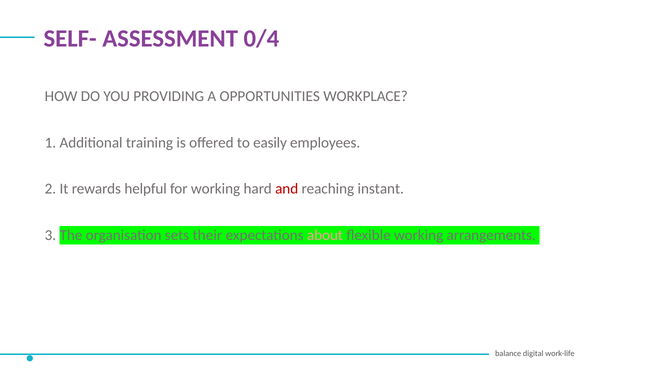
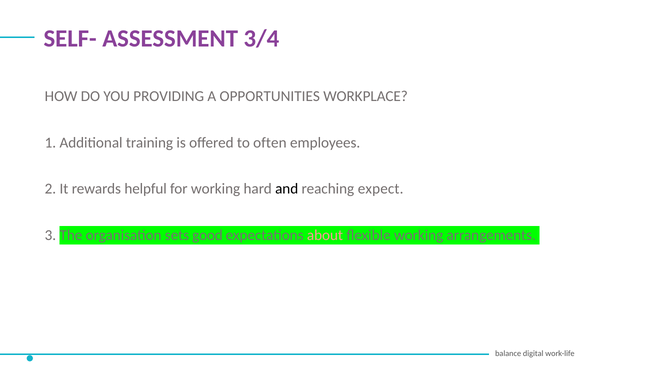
0/4: 0/4 -> 3/4 (261, 39)
easily: easily -> often (270, 143)
and colour: red -> black (287, 189)
instant: instant -> expect (381, 189)
their: their -> good (208, 235)
